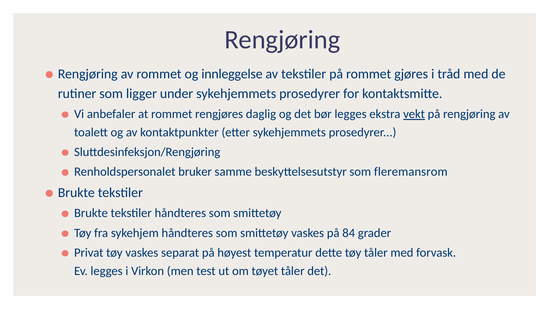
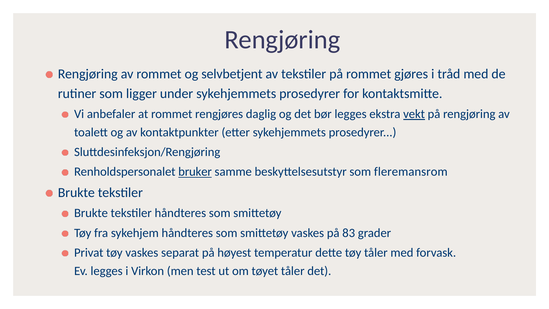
innleggelse: innleggelse -> selvbetjent (232, 74)
bruker underline: none -> present (195, 172)
84: 84 -> 83 (349, 233)
